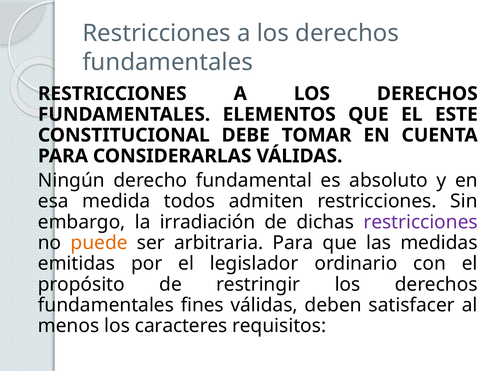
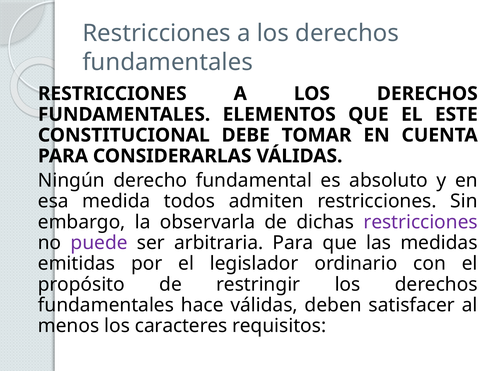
irradiación: irradiación -> observarla (207, 222)
puede colour: orange -> purple (99, 242)
fines: fines -> hace (202, 305)
